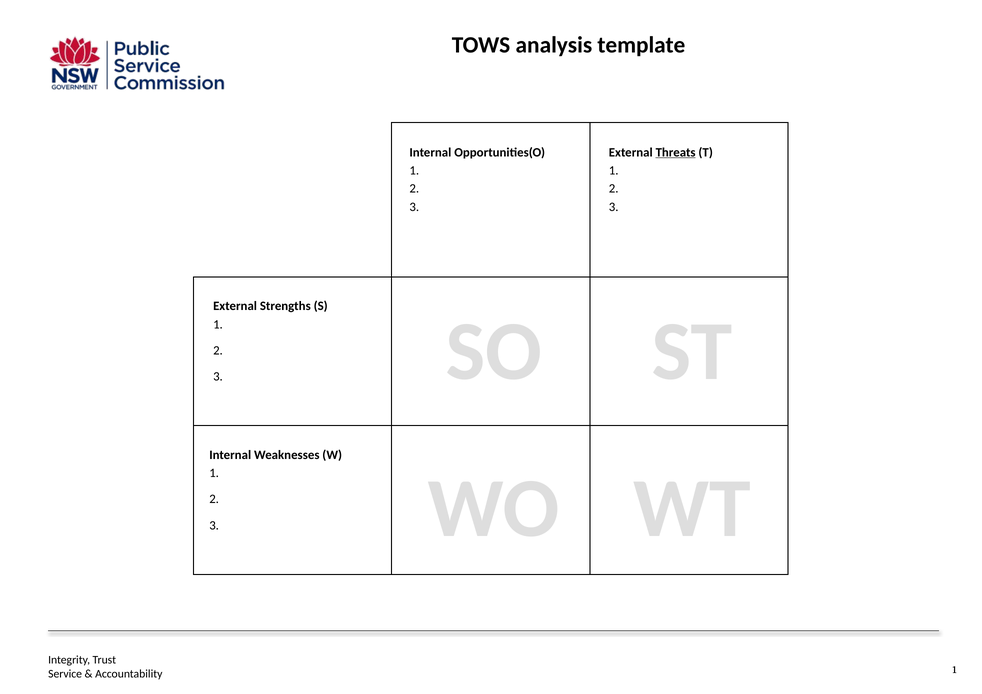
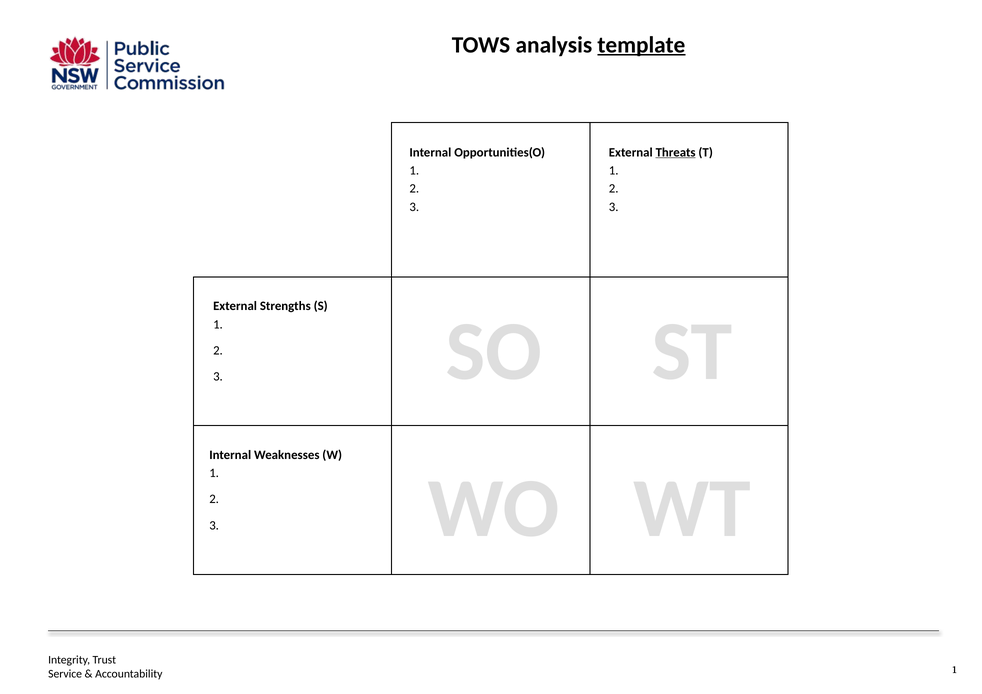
template underline: none -> present (641, 45)
